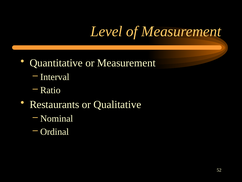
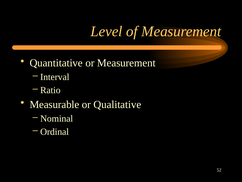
Restaurants: Restaurants -> Measurable (54, 104)
